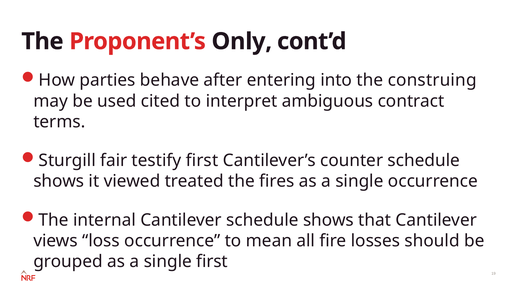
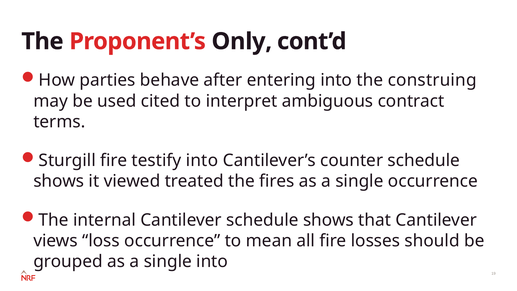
Sturgill fair: fair -> fire (114, 160)
testify first: first -> into (202, 160)
single first: first -> into (212, 261)
